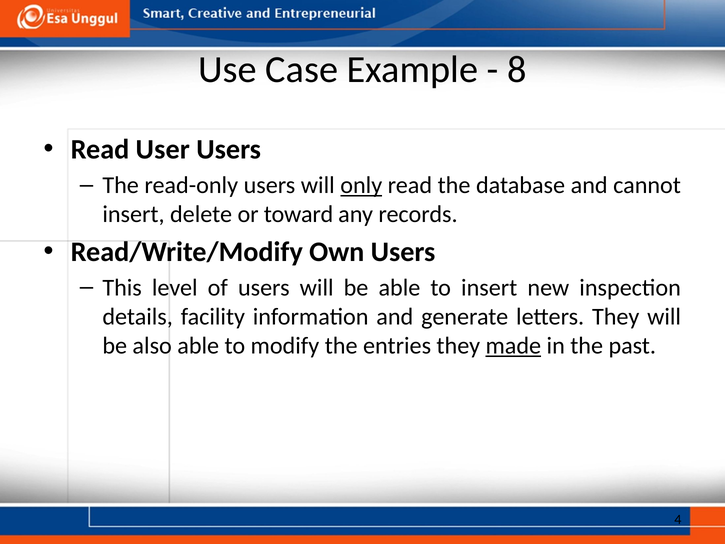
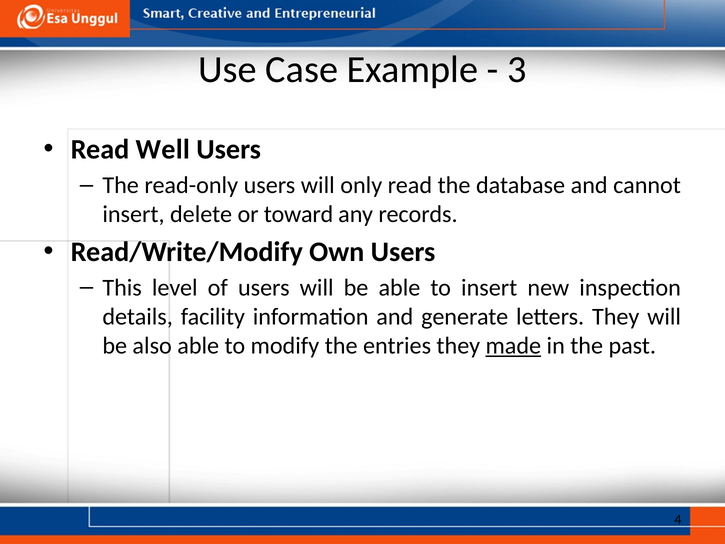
8: 8 -> 3 (517, 70)
User: User -> Well (163, 149)
only underline: present -> none (361, 185)
